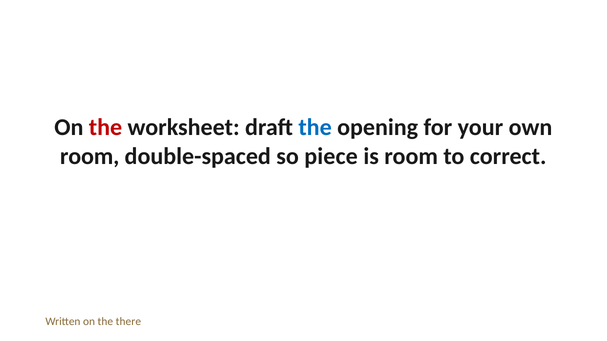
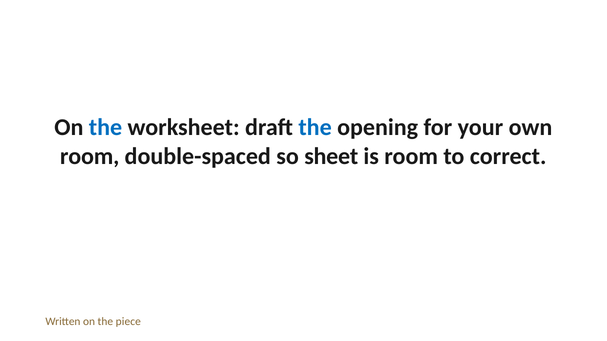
the colour: red -> blue (105, 128)
piece: piece -> sheet (331, 156)
there: there -> piece (128, 322)
